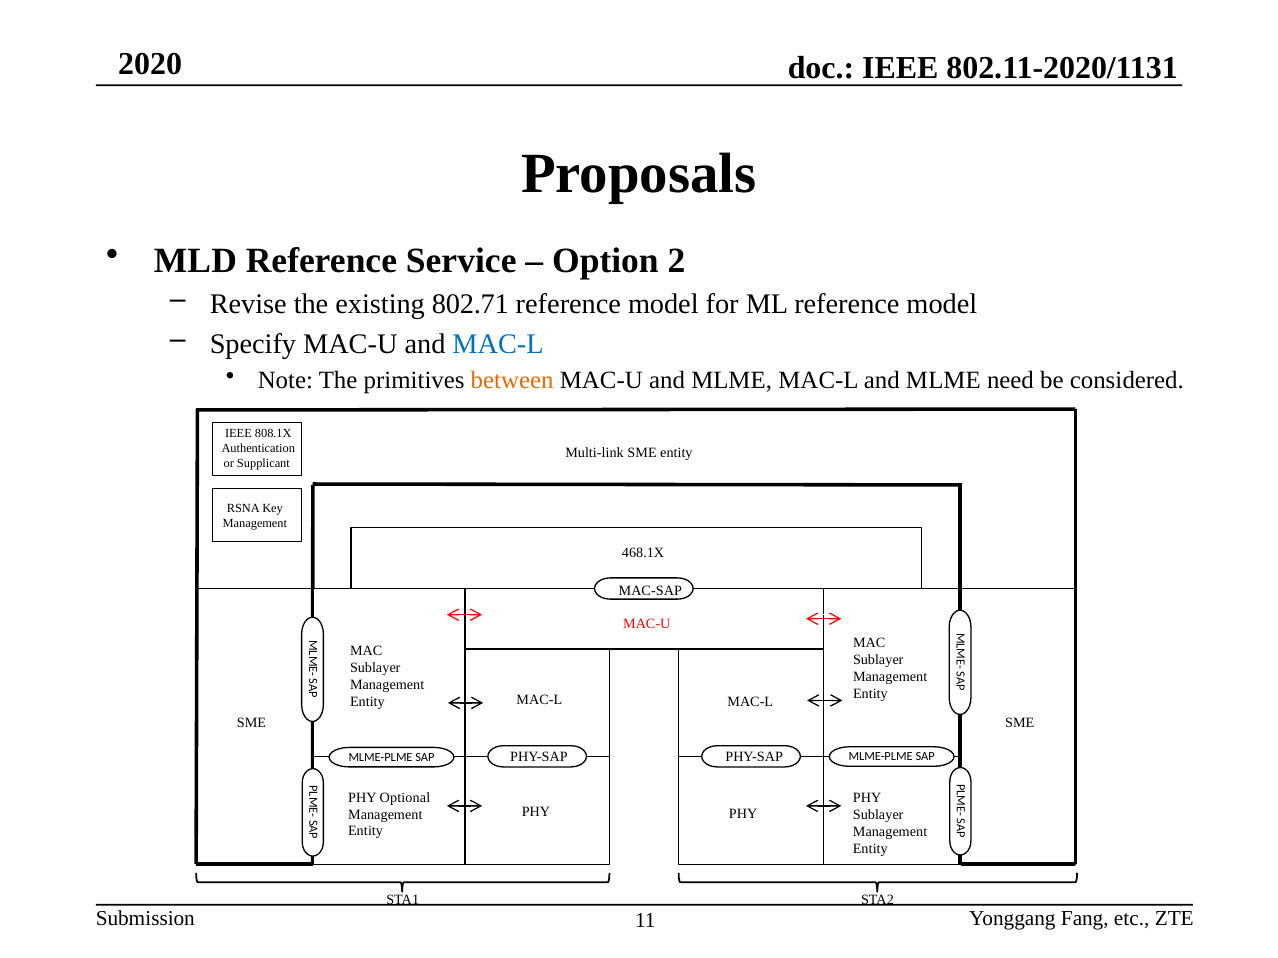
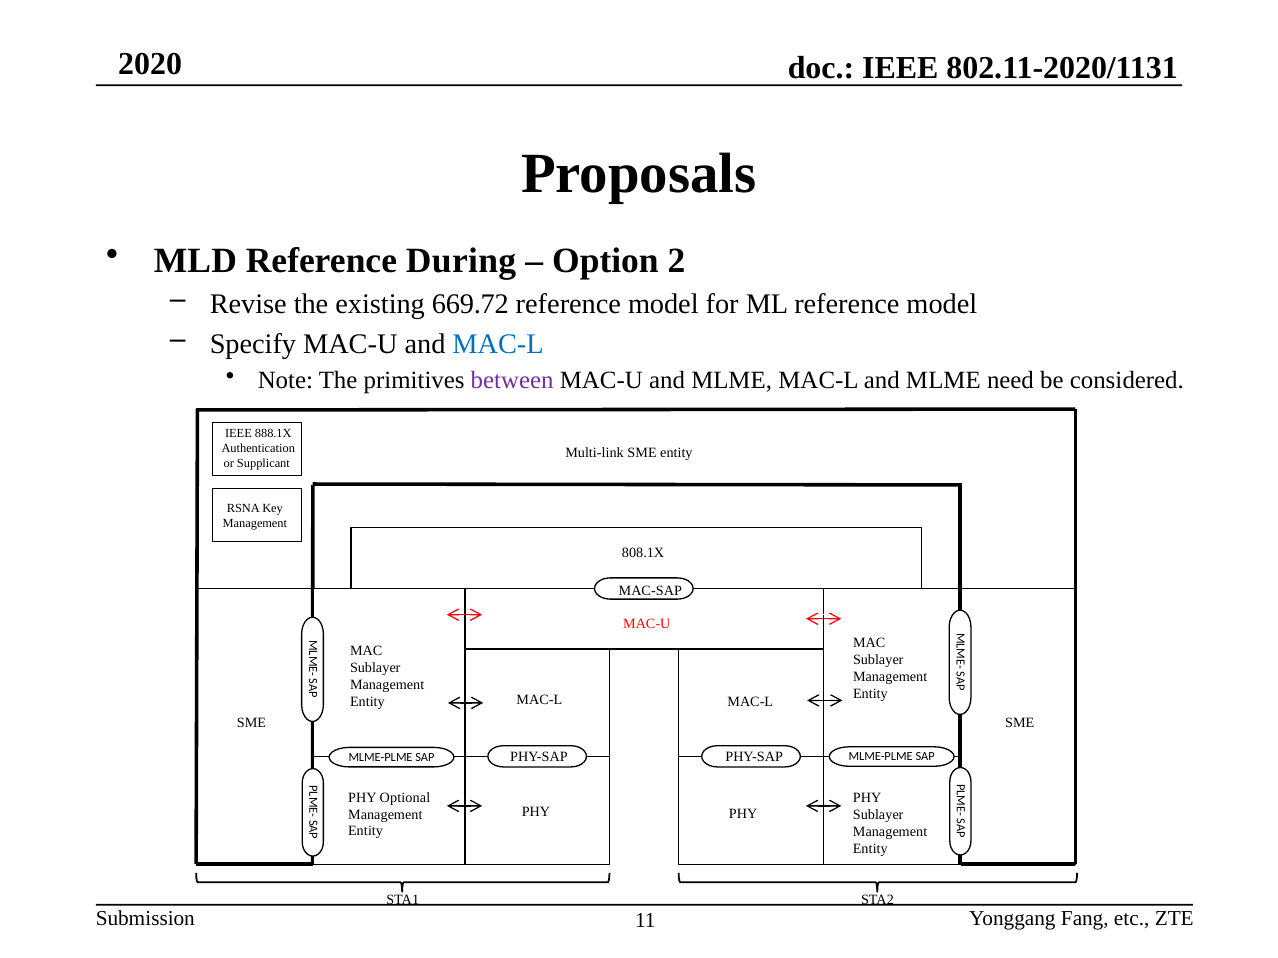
Service: Service -> During (461, 261)
802.71: 802.71 -> 669.72 (470, 304)
between colour: orange -> purple (512, 381)
808.1X: 808.1X -> 888.1X (273, 434)
468.1X: 468.1X -> 808.1X (643, 553)
